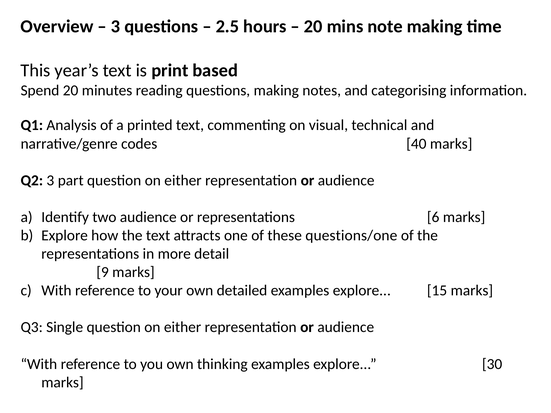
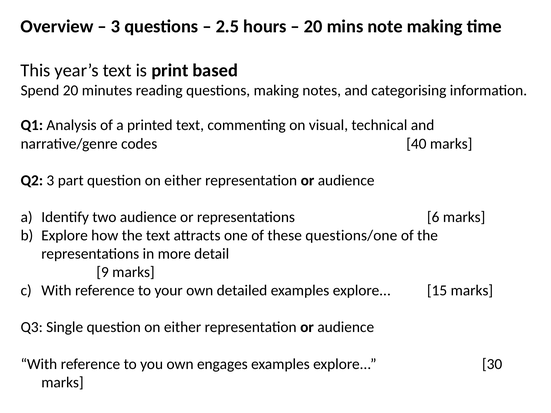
thinking: thinking -> engages (222, 364)
